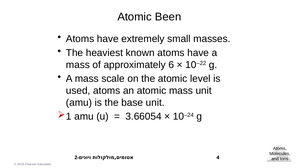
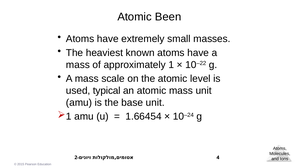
6: 6 -> 1 (171, 65)
used atoms: atoms -> typical (107, 91)
3.66054: 3.66054 -> 1.66454 (144, 117)
